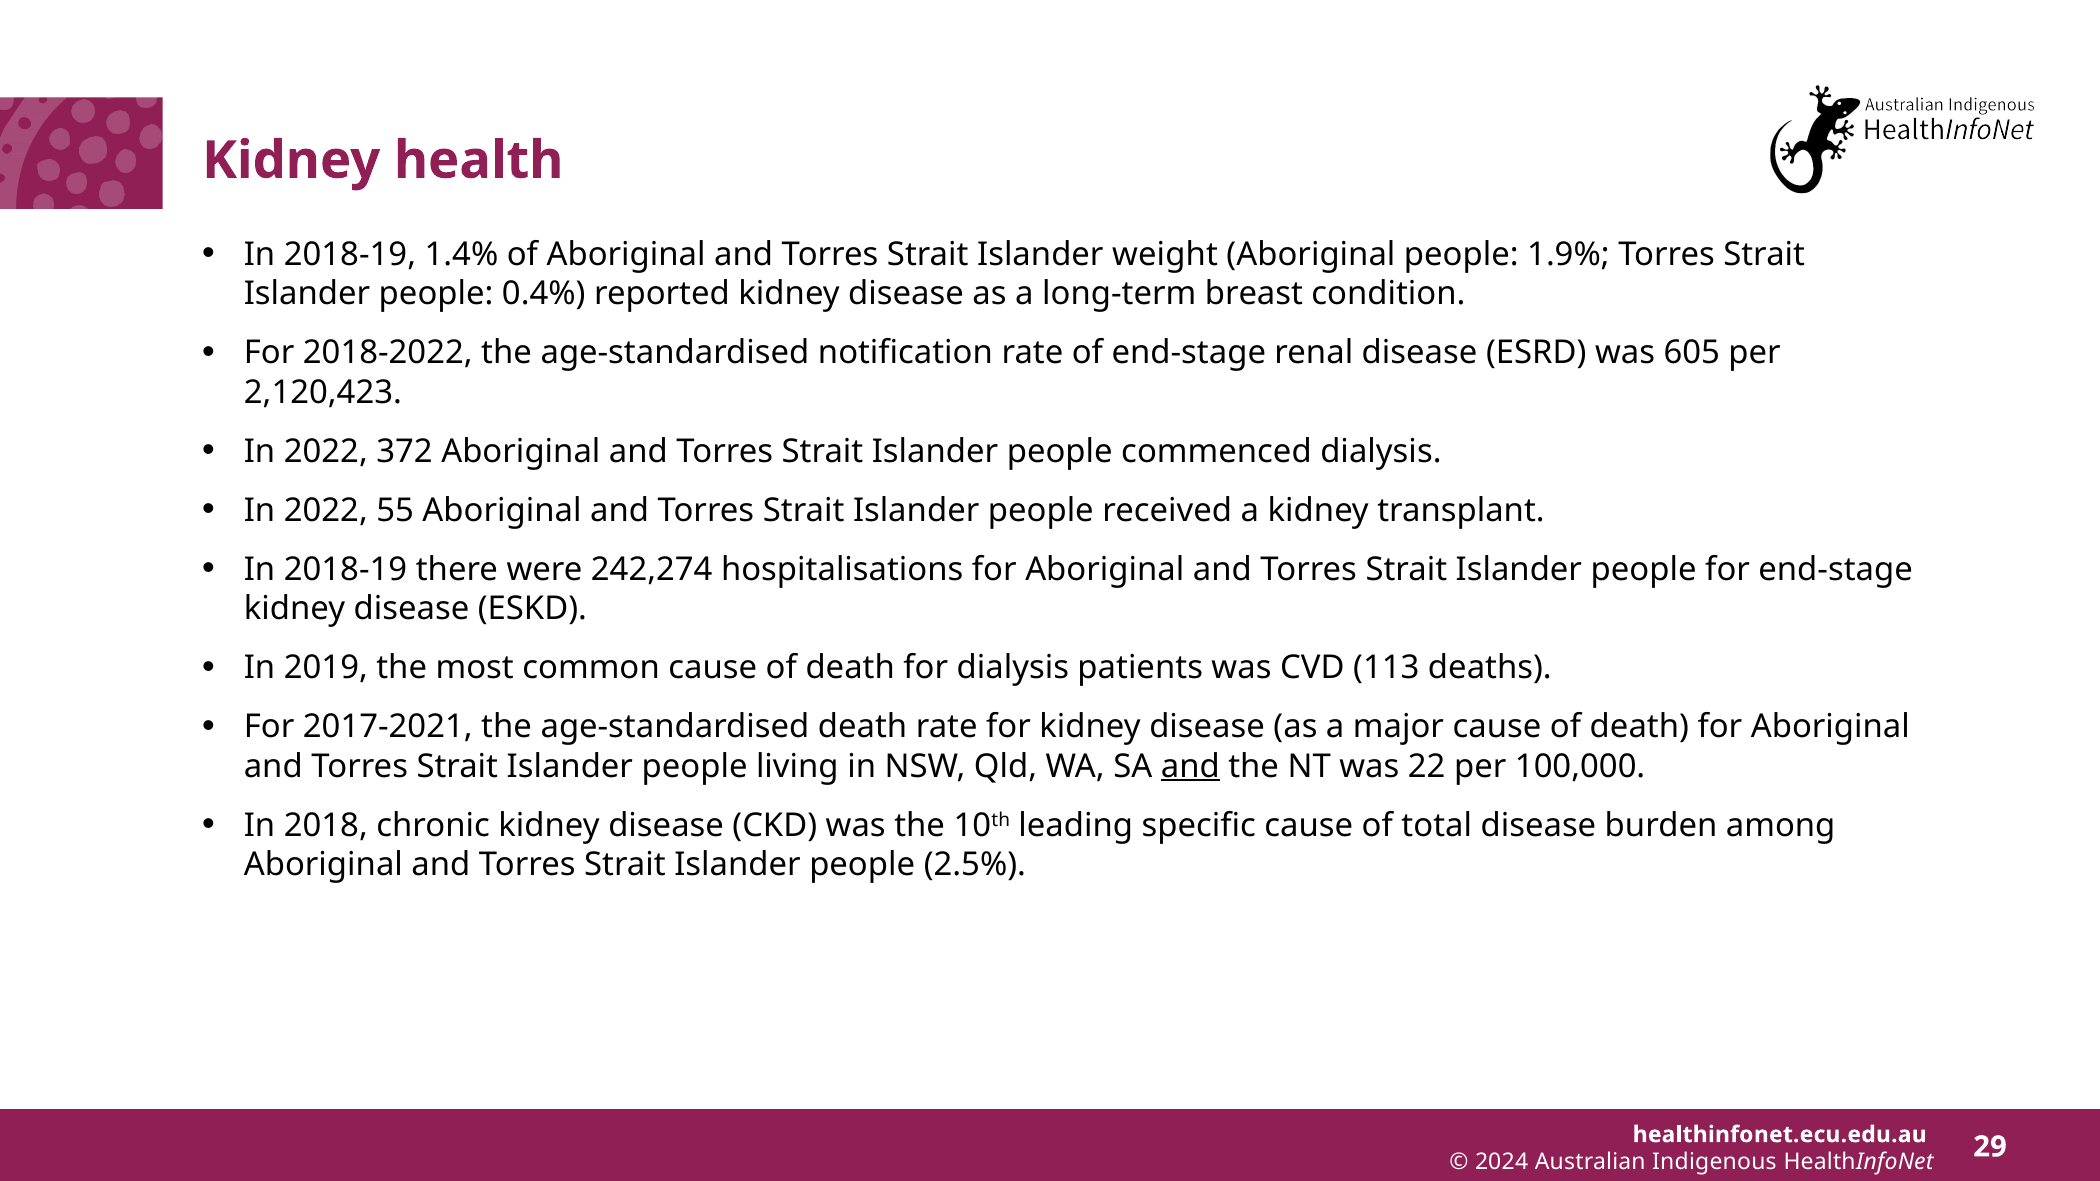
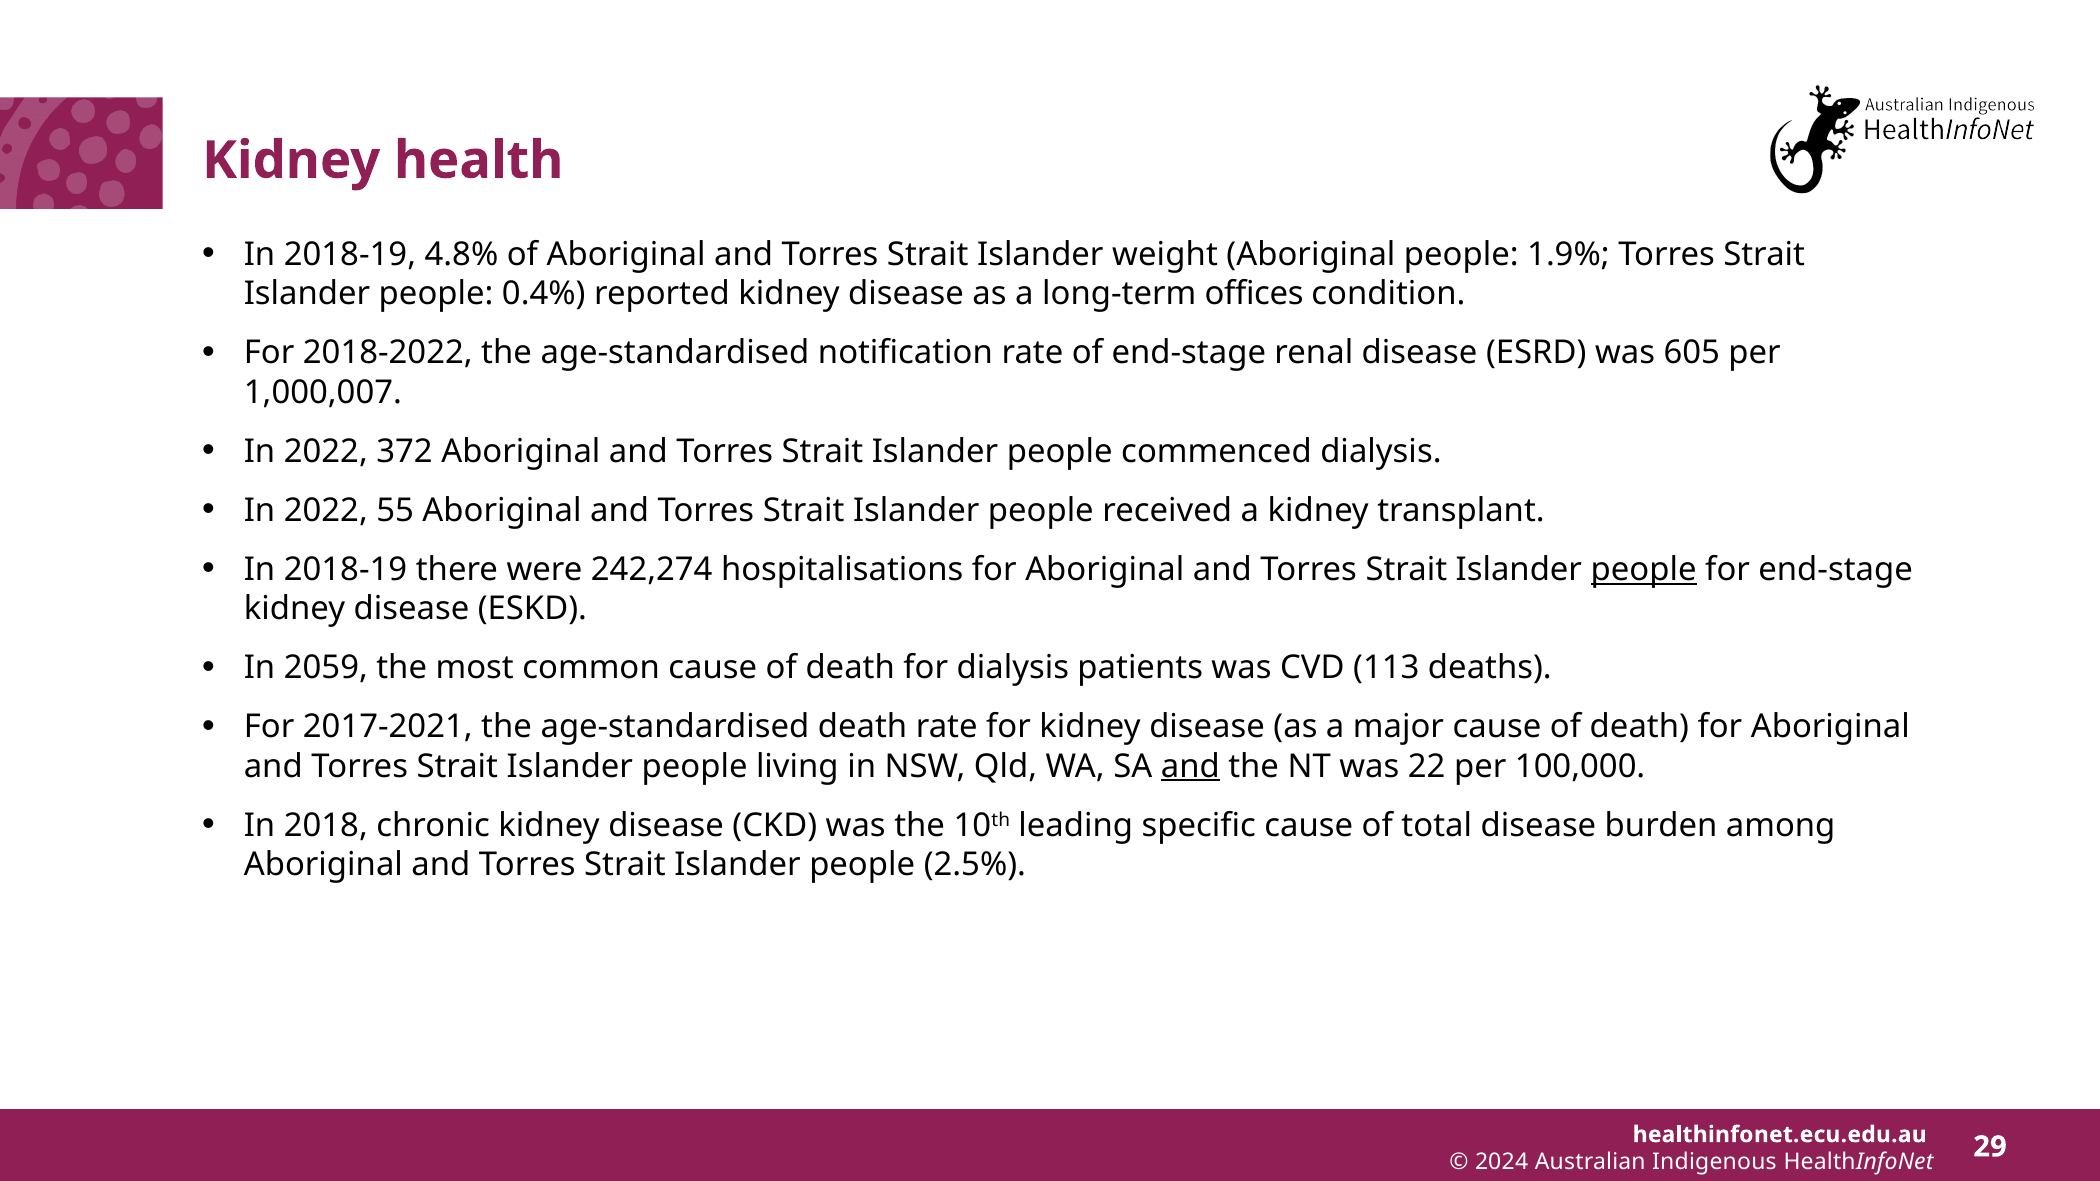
1.4%: 1.4% -> 4.8% (461, 255)
breast: breast -> offices (1254, 294)
2,120,423: 2,120,423 -> 1,000,007 (323, 392)
people underline: none -> present (1644, 570)
2019: 2019 -> 2059 (326, 668)
